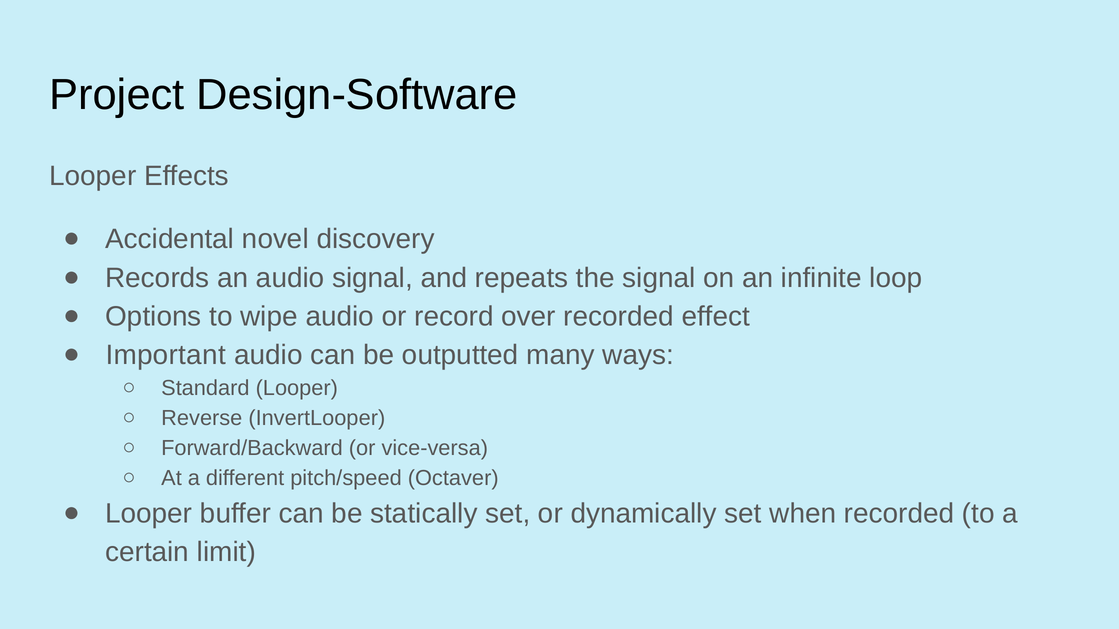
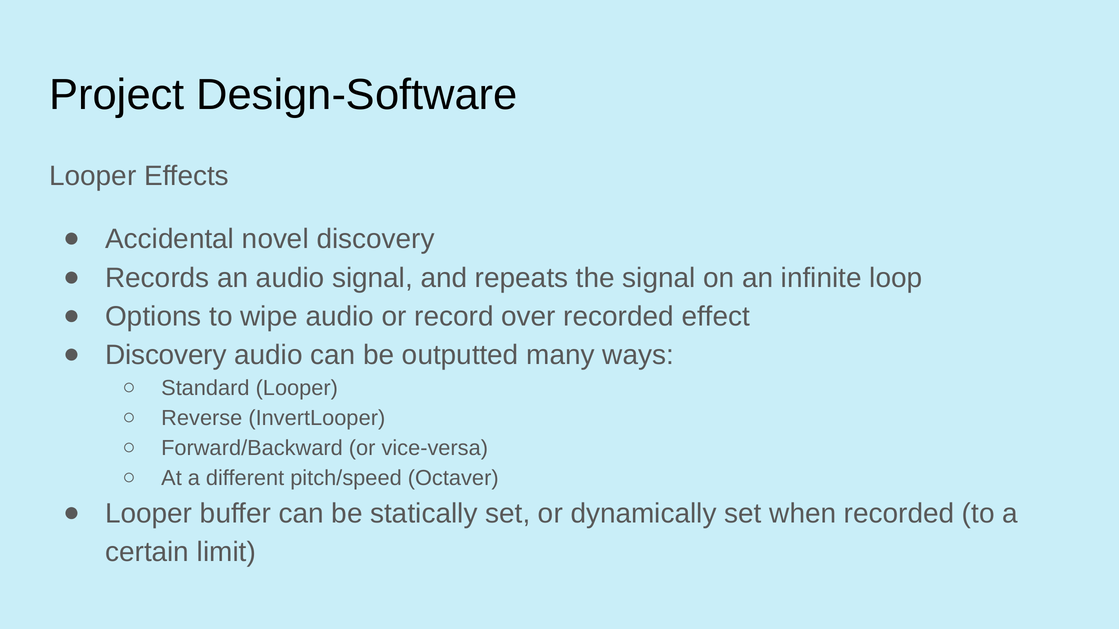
Important: Important -> Discovery (166, 355)
